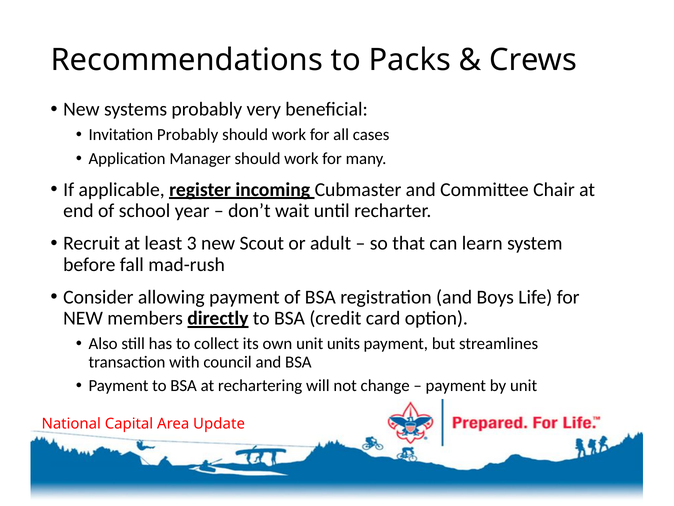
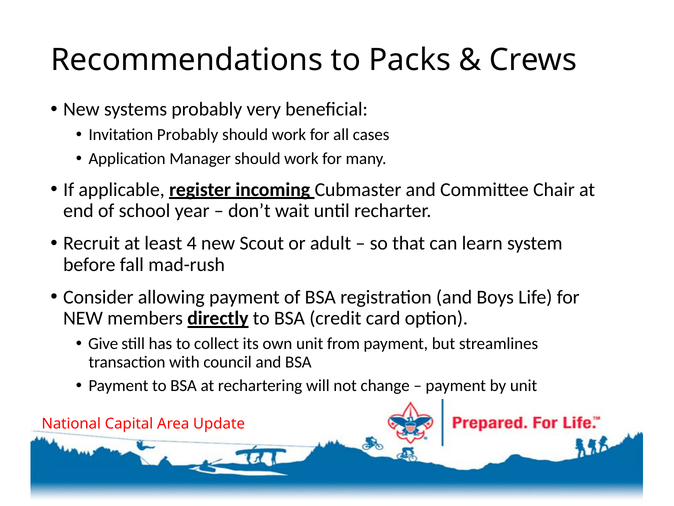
3: 3 -> 4 (192, 243)
Also: Also -> Give (103, 343)
units: units -> from (343, 343)
